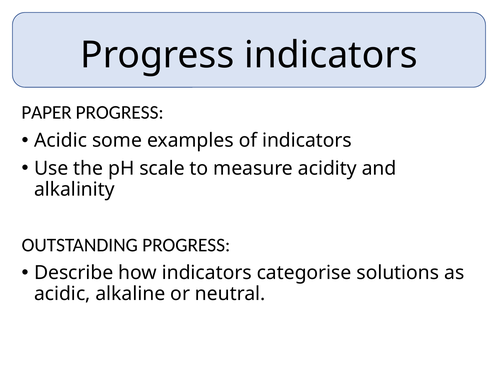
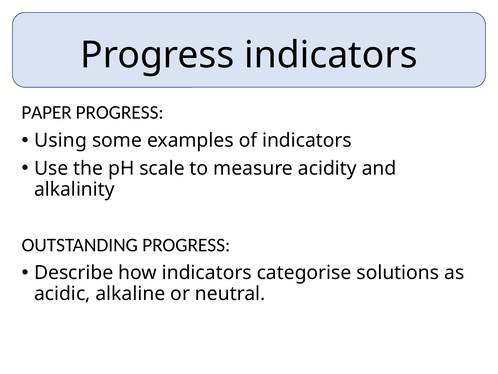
Acidic: Acidic -> Using (60, 140)
